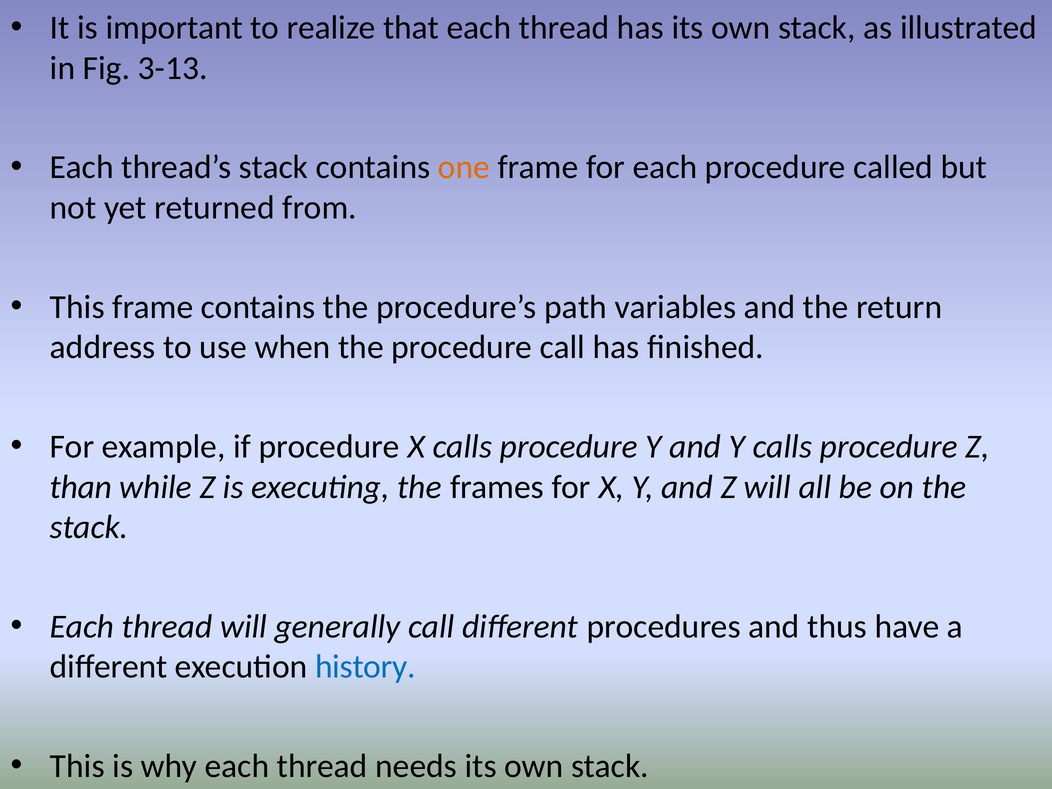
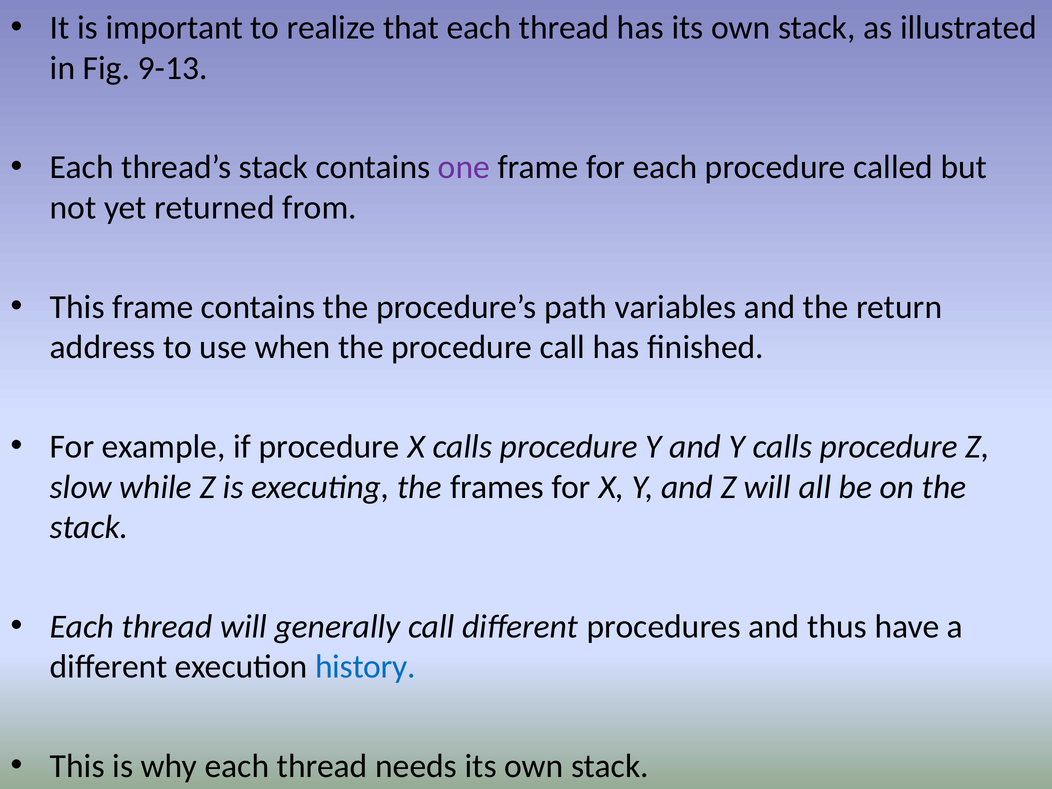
3-13: 3-13 -> 9-13 (173, 68)
one colour: orange -> purple (464, 167)
than: than -> slow (81, 487)
